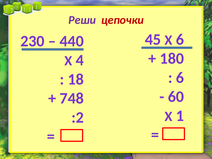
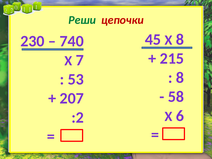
Реши colour: purple -> green (82, 20)
6: 6 -> 8 (180, 39)
440: 440 -> 740 (72, 41)
180: 180 -> 215 (172, 59)
4: 4 -> 7 (80, 60)
6: 6 -> 8 (180, 78)
18: 18 -> 53 (76, 79)
60: 60 -> 58 (176, 97)
748: 748 -> 207 (72, 98)
1: 1 -> 6 (180, 116)
